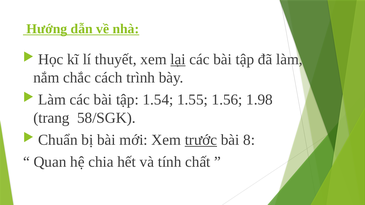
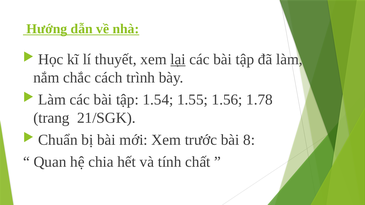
1.98: 1.98 -> 1.78 (260, 100)
58/SGK: 58/SGK -> 21/SGK (106, 118)
trước underline: present -> none (201, 140)
